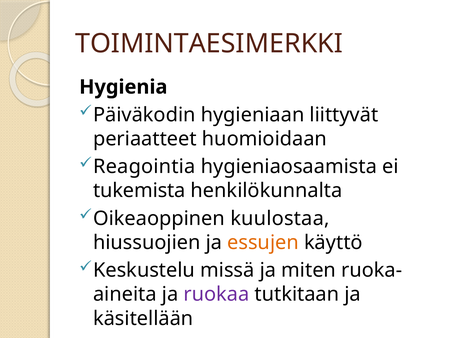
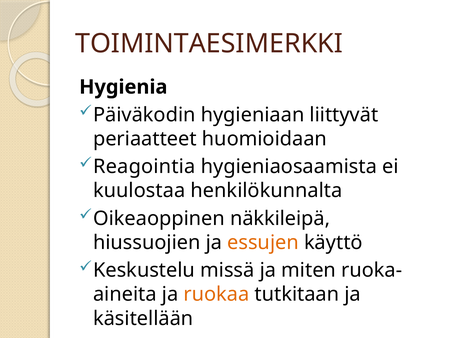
tukemista: tukemista -> kuulostaa (139, 190)
kuulostaa: kuulostaa -> näkkileipä (280, 218)
ruokaa colour: purple -> orange (216, 294)
